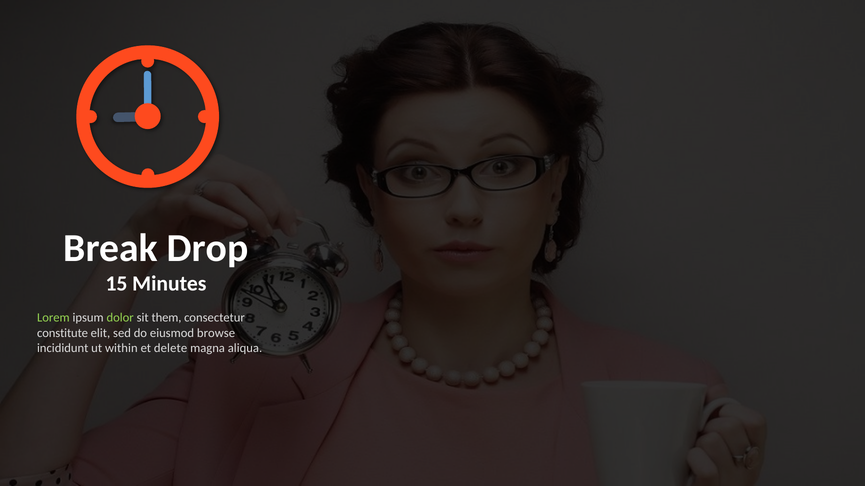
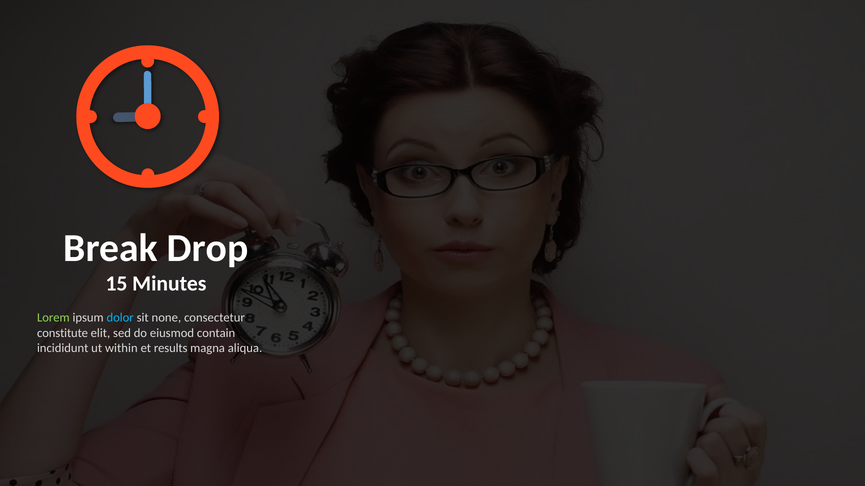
dolor colour: light green -> light blue (120, 318)
them: them -> none (166, 318)
browse: browse -> contain (216, 333)
delete: delete -> results (171, 348)
